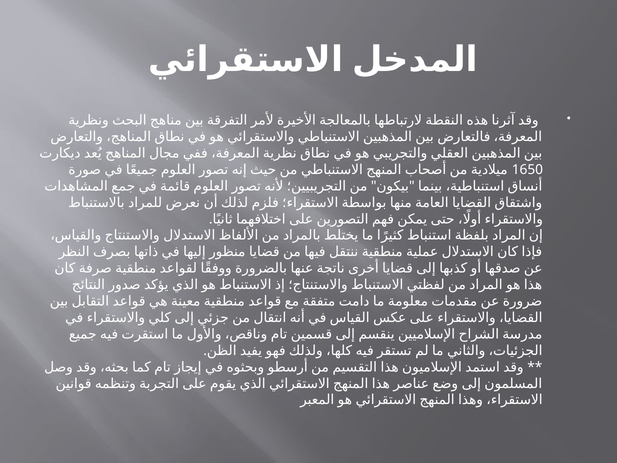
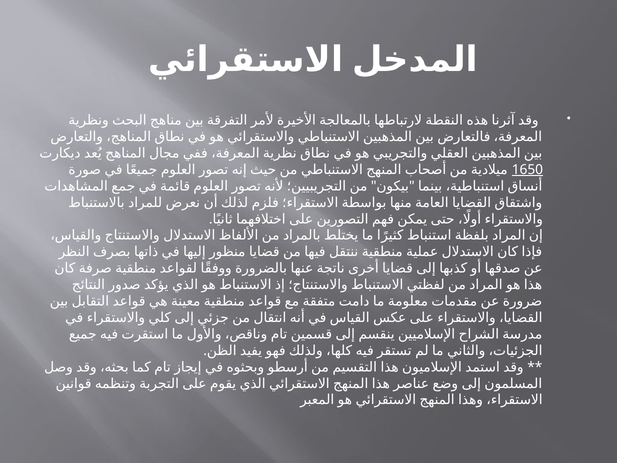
1650 underline: none -> present (527, 170)
